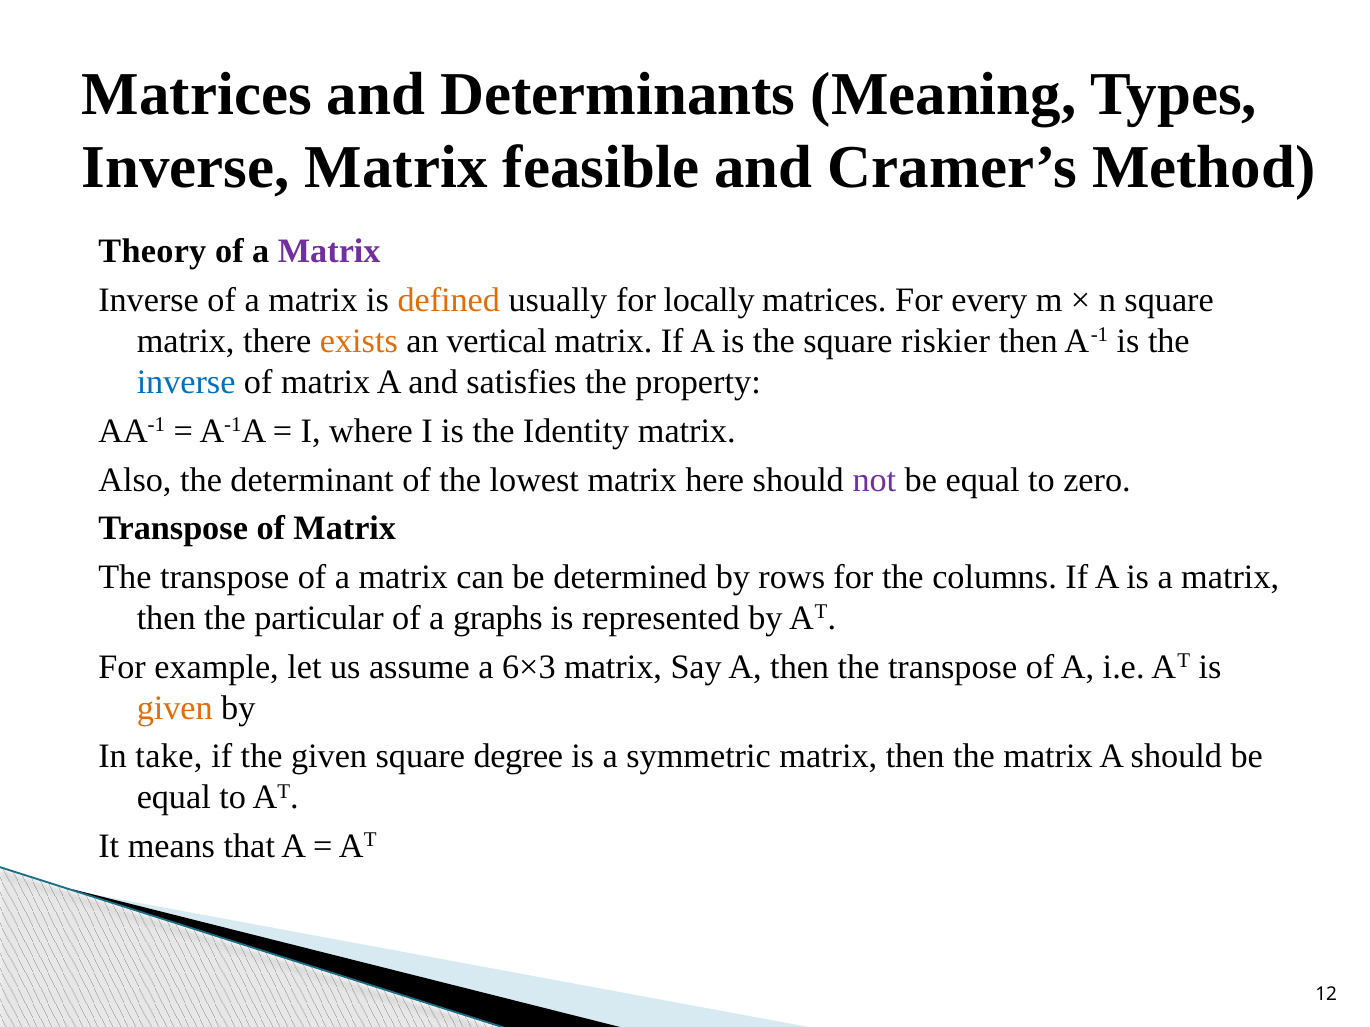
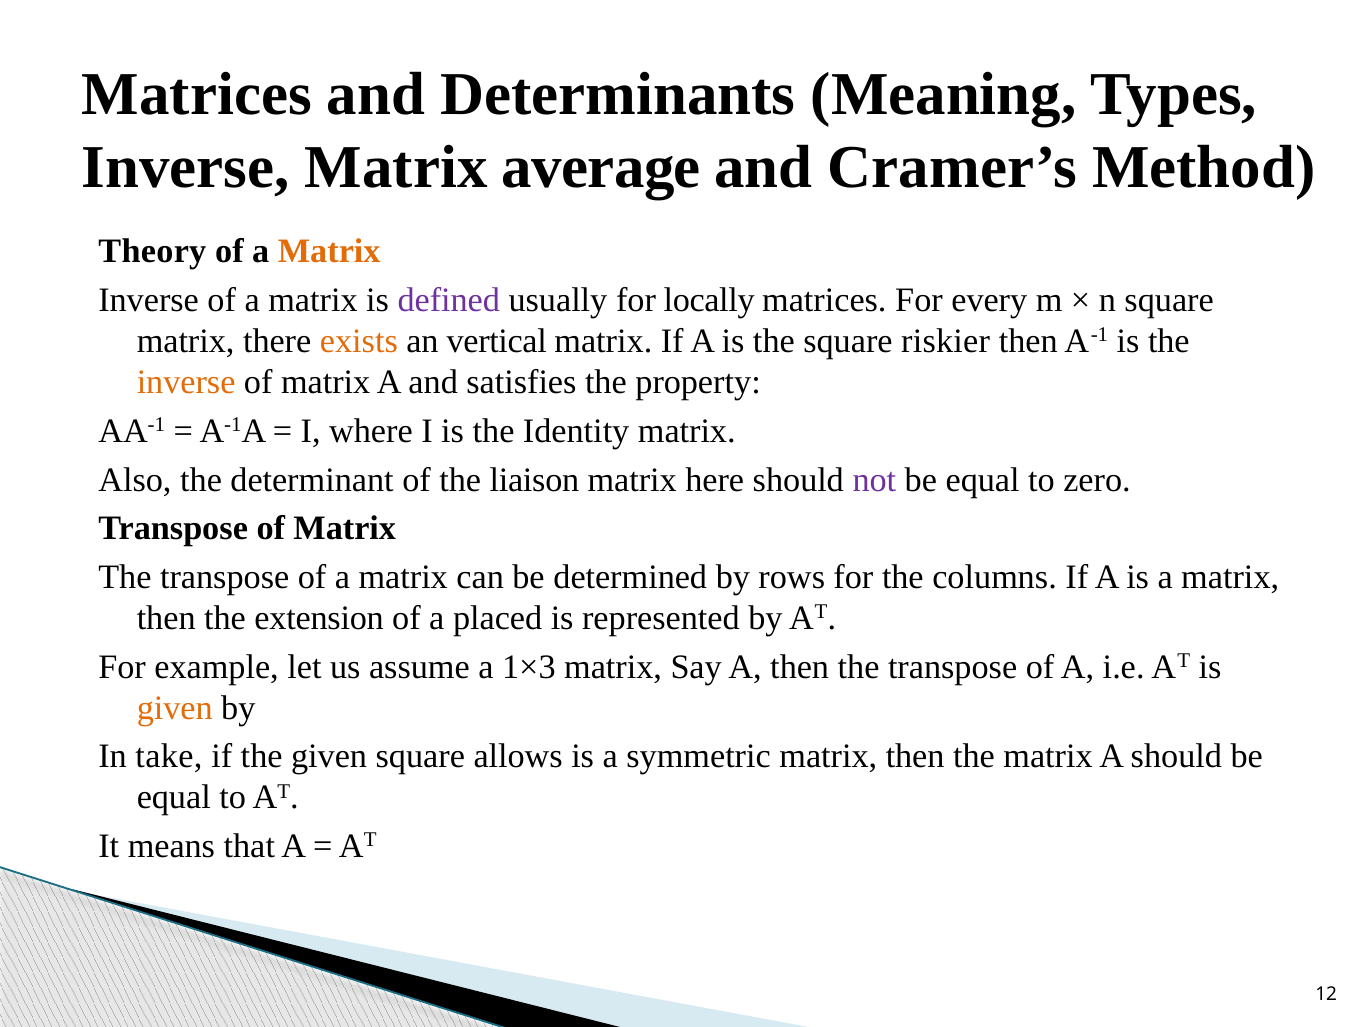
feasible: feasible -> average (601, 168)
Matrix colour: purple -> orange (329, 252)
defined colour: orange -> purple (449, 300)
inverse colour: blue -> orange (186, 383)
lowest: lowest -> liaison (534, 480)
particular: particular -> extension (319, 618)
graphs: graphs -> placed (498, 618)
6×3: 6×3 -> 1×3 (529, 667)
degree: degree -> allows (518, 757)
